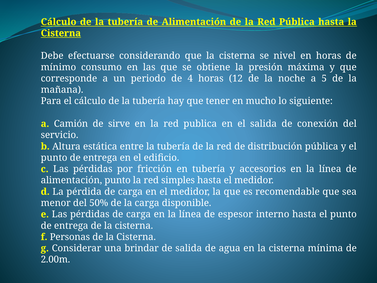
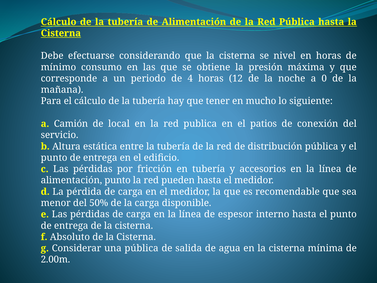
5: 5 -> 0 (324, 78)
sirve: sirve -> local (119, 124)
el salida: salida -> patios (264, 124)
simples: simples -> pueden (178, 180)
Personas: Personas -> Absoluto (70, 237)
una brindar: brindar -> pública (141, 248)
